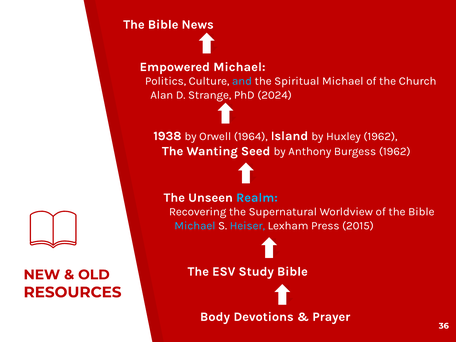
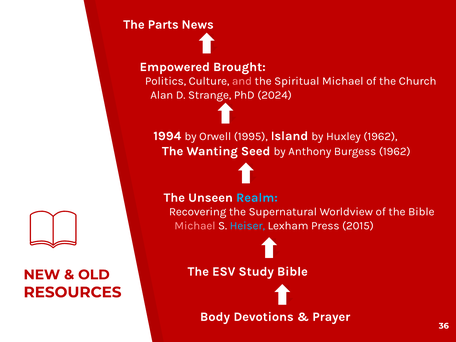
Bible: Bible -> Parts (163, 24)
Empowered Michael: Michael -> Brought (239, 67)
and colour: light blue -> pink (242, 81)
1938: 1938 -> 1994 (167, 136)
1964: 1964 -> 1995 (251, 136)
Michael colour: light blue -> pink (195, 226)
